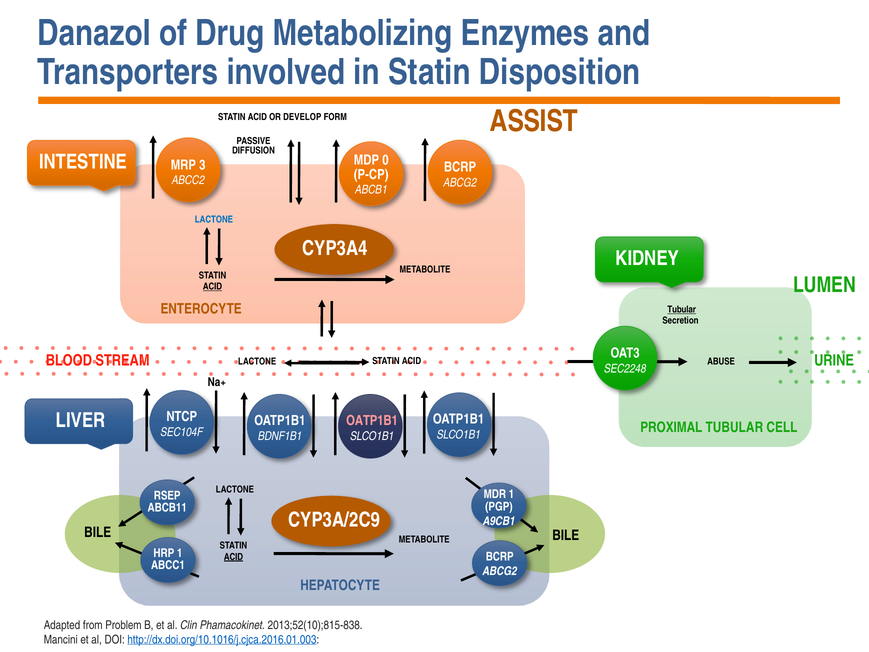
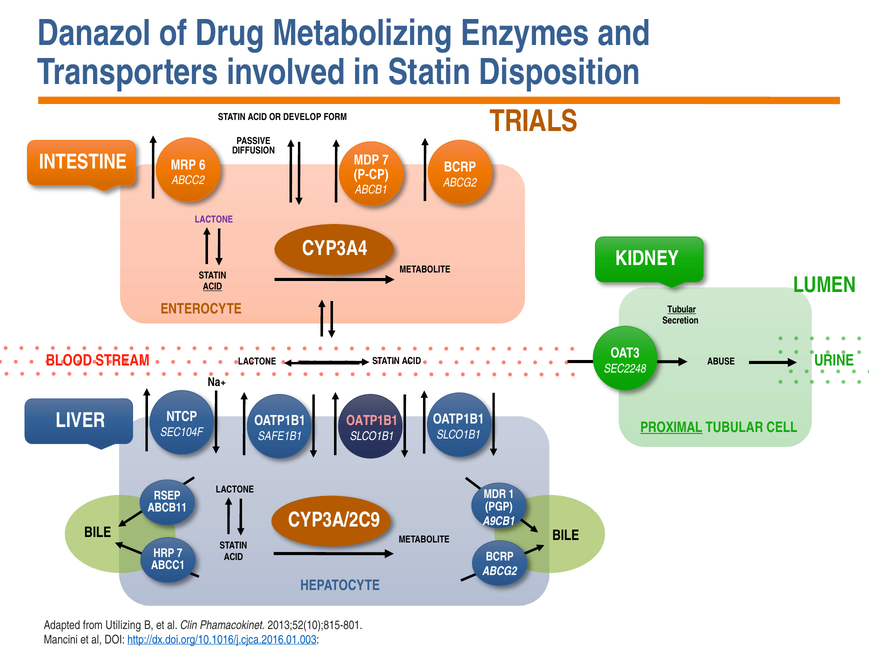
ASSIST: ASSIST -> TRIALS (534, 121)
MDP 0: 0 -> 7 (385, 160)
3: 3 -> 6 (202, 165)
LACTONE colour: blue -> purple (214, 219)
PROXIMAL underline: none -> present (671, 427)
BDNF1B1: BDNF1B1 -> SAFE1B1 (280, 436)
HRP 1: 1 -> 7 (180, 553)
ACID underline: present -> none (233, 557)
Problem: Problem -> Utilizing (123, 625)
2013;52(10);815-838: 2013;52(10);815-838 -> 2013;52(10);815-801 (315, 625)
